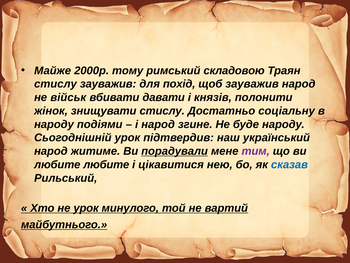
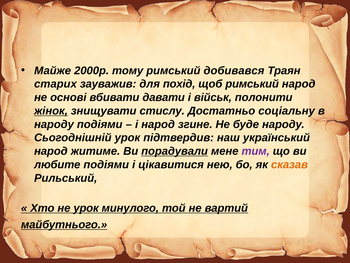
складовою: складовою -> добивався (234, 70)
стислу: стислу -> старих (55, 84)
щоб зауважив: зауважив -> римський (252, 84)
військ: військ -> основі (68, 97)
князів: князів -> військ (213, 97)
жінок underline: none -> present (51, 111)
любите любите: любите -> подіями (106, 164)
сказав colour: blue -> orange (289, 164)
